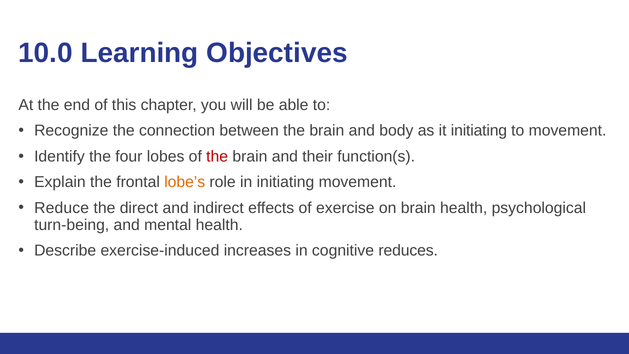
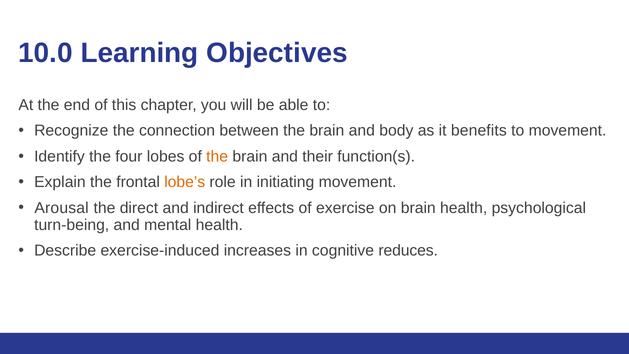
it initiating: initiating -> benefits (479, 131)
the colour: red -> orange (217, 156)
Reduce: Reduce -> Arousal (62, 208)
